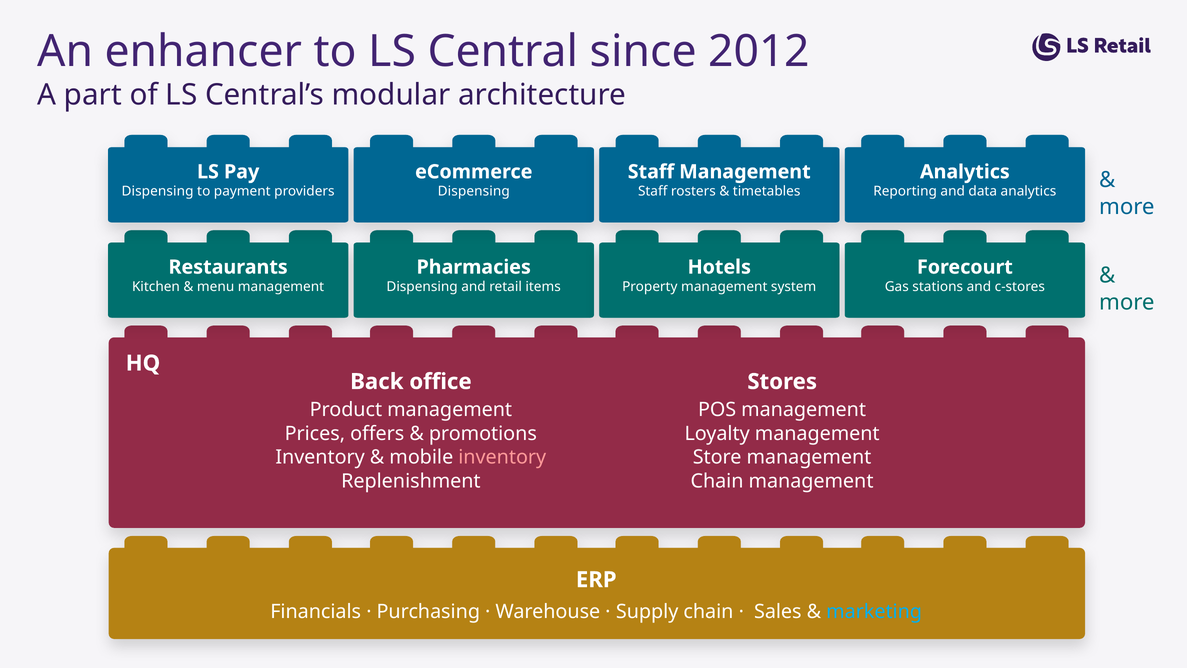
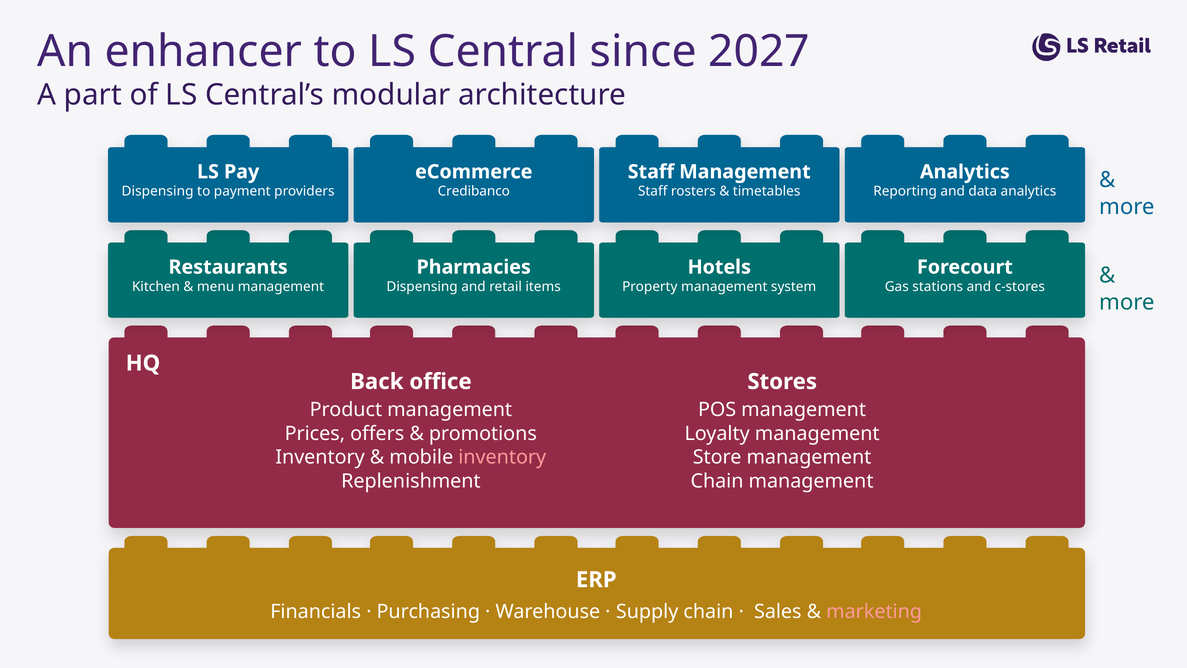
2012: 2012 -> 2027 (759, 52)
Dispensing: Dispensing -> Credibanco (474, 191)
marketing colour: light blue -> pink (874, 611)
